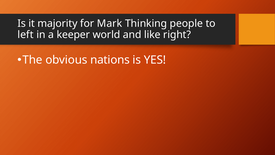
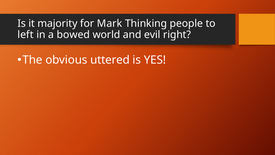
keeper: keeper -> bowed (73, 35)
like: like -> evil (152, 35)
nations: nations -> uttered (110, 60)
